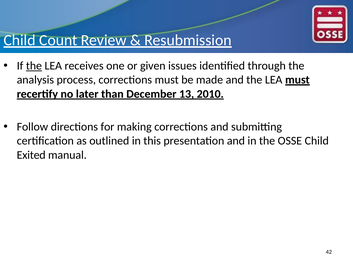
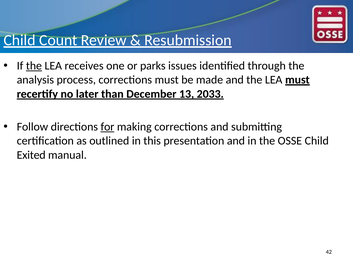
given: given -> parks (153, 66)
2010: 2010 -> 2033 (210, 94)
for underline: none -> present (107, 127)
